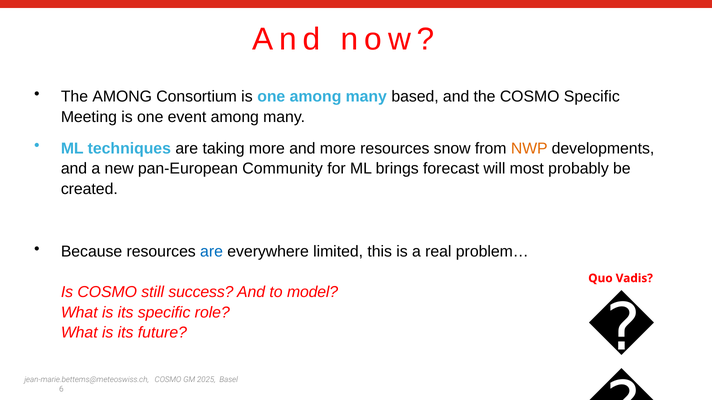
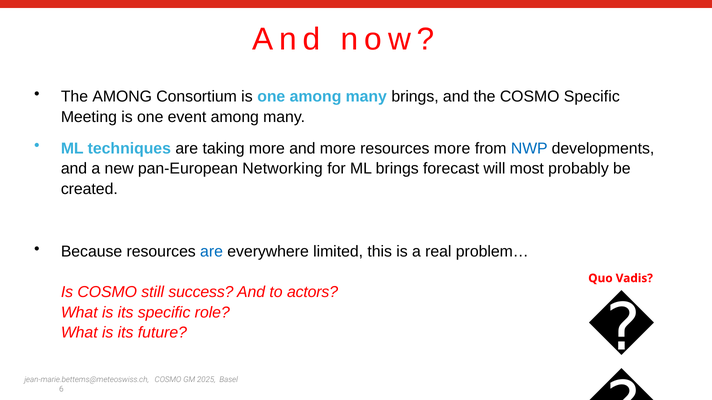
many based: based -> brings (415, 97)
resources snow: snow -> more (452, 149)
NWP colour: orange -> blue (529, 149)
Community: Community -> Networking (283, 169)
model: model -> actors (313, 292)
